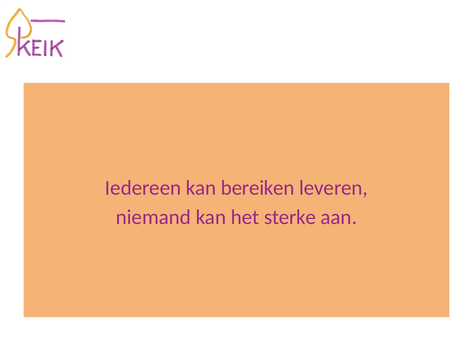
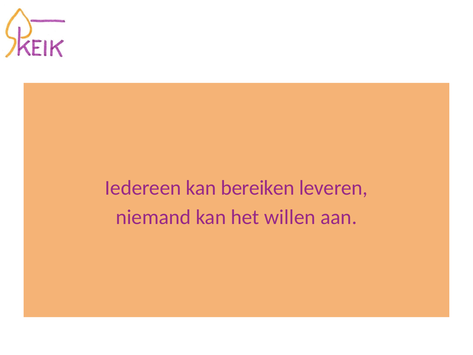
sterke: sterke -> willen (290, 217)
